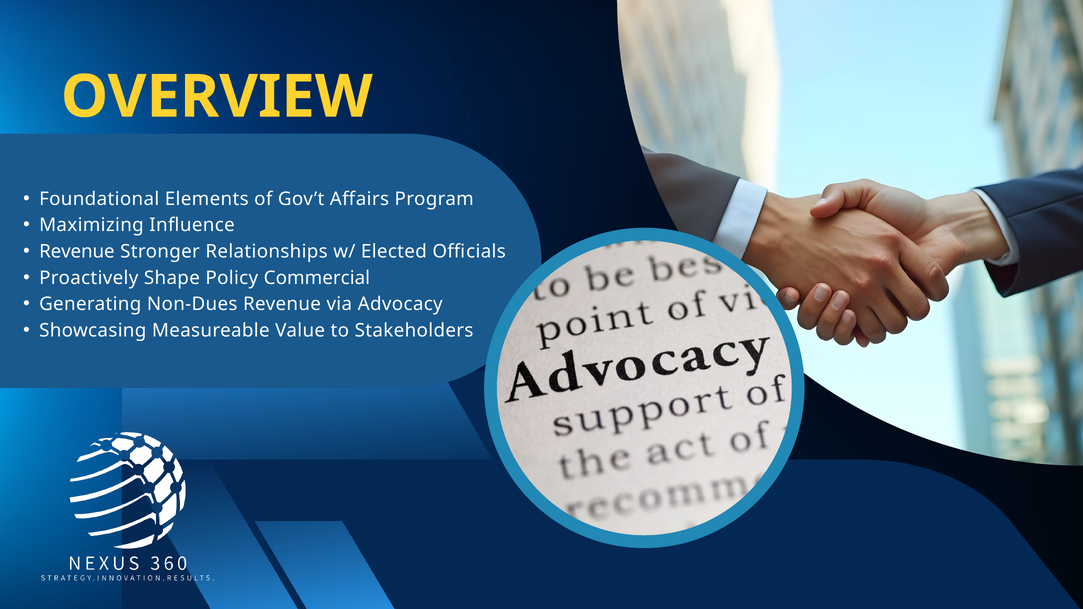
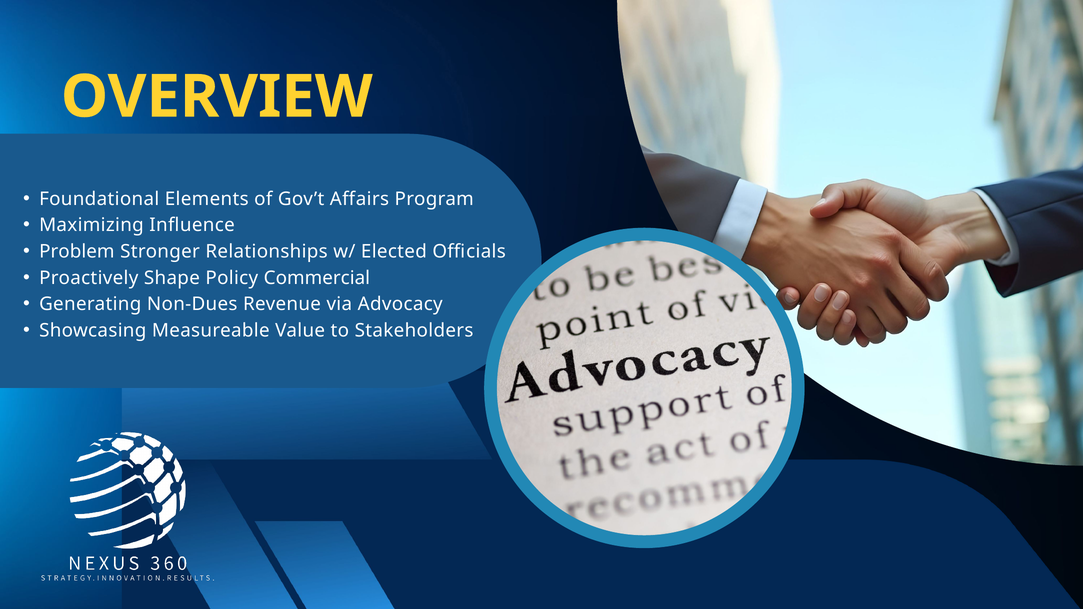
Revenue: Revenue -> Problem (77, 252)
